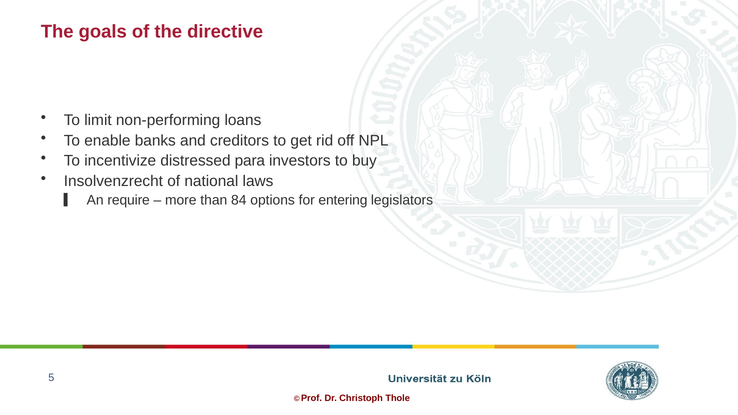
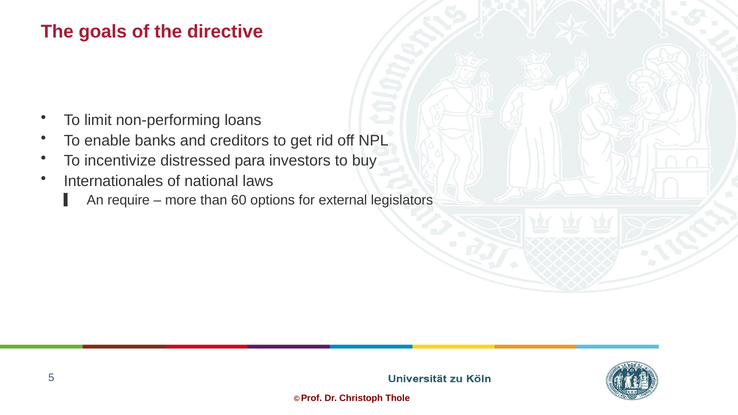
Insolvenzrecht: Insolvenzrecht -> Internationales (113, 181)
84: 84 -> 60 (239, 200)
entering: entering -> external (343, 200)
